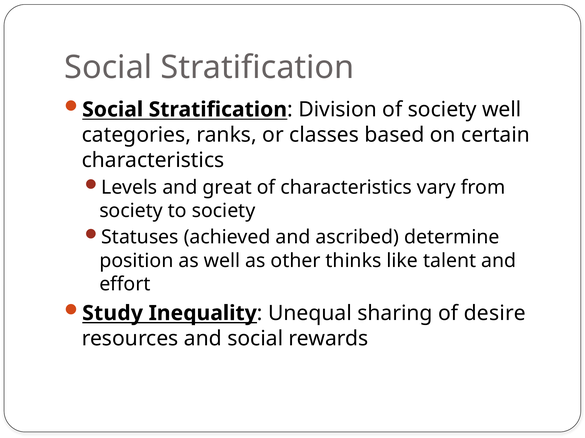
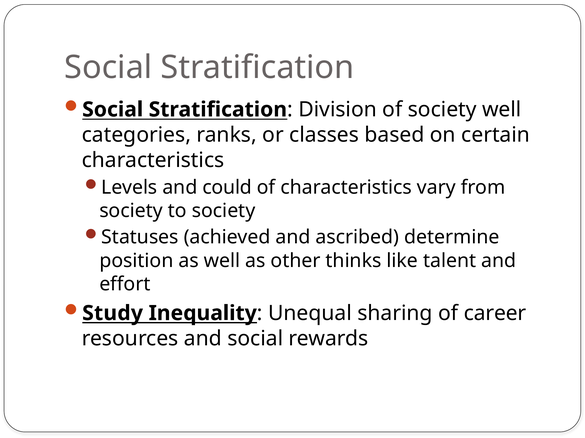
great: great -> could (227, 188)
desire: desire -> career (495, 314)
